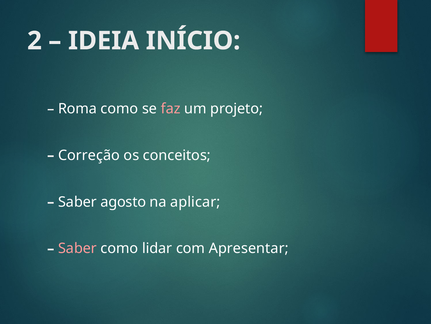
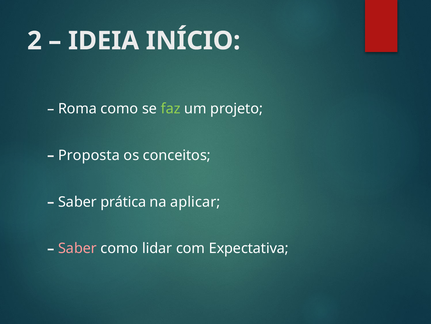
faz colour: pink -> light green (171, 109)
Correção: Correção -> Proposta (89, 155)
agosto: agosto -> prática (123, 201)
Apresentar: Apresentar -> Expectativa (249, 248)
